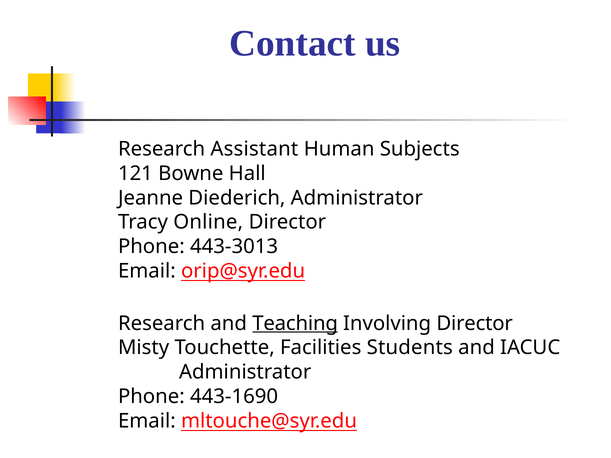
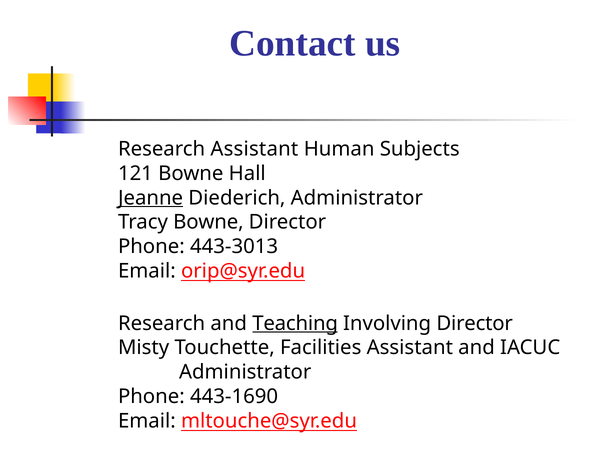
Jeanne underline: none -> present (151, 198)
Tracy Online: Online -> Bowne (208, 222)
Facilities Students: Students -> Assistant (410, 348)
